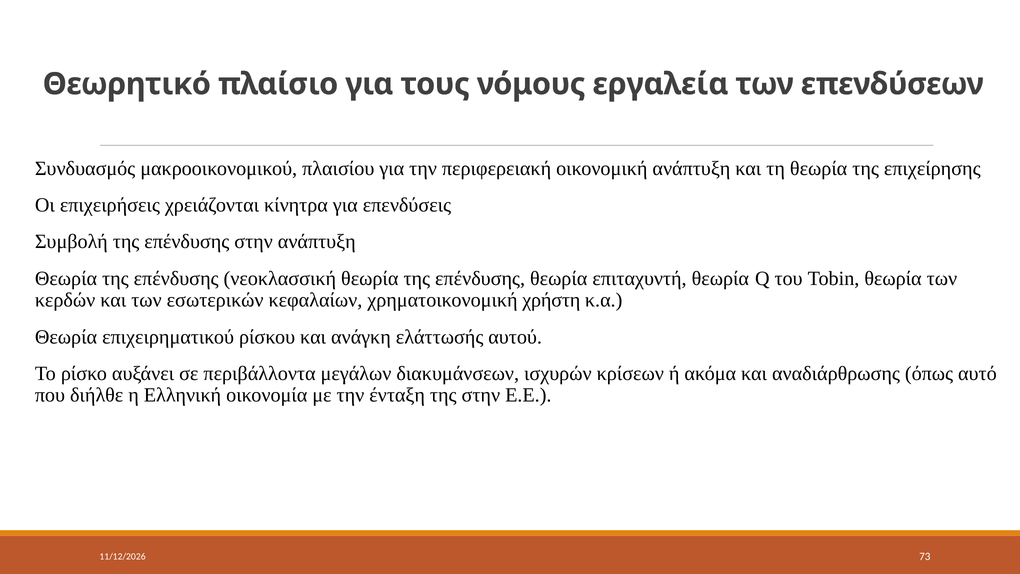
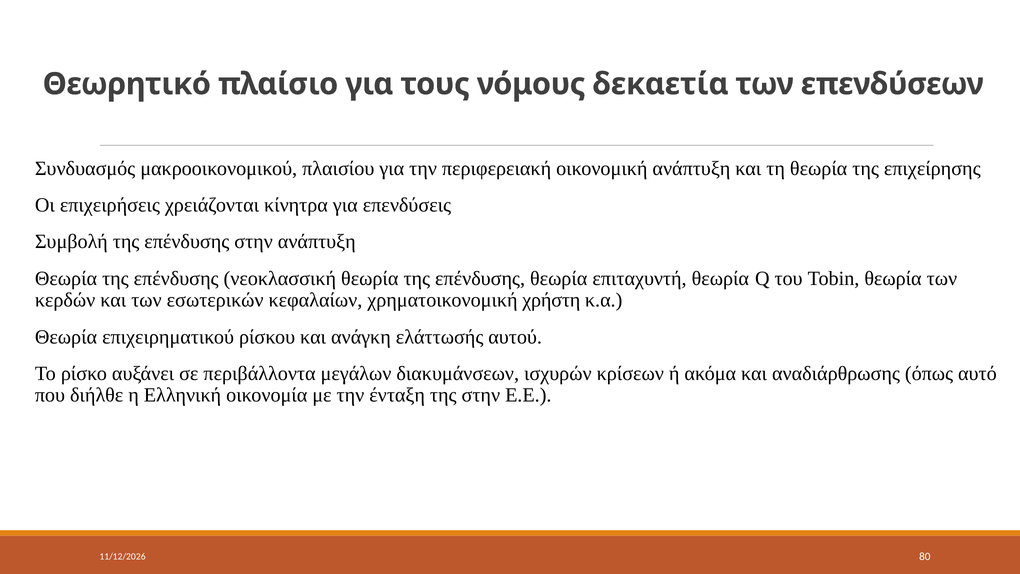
εργαλεία: εργαλεία -> δεκαετία (660, 84)
73: 73 -> 80 (925, 556)
